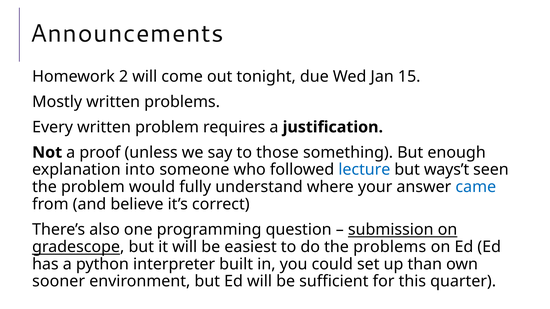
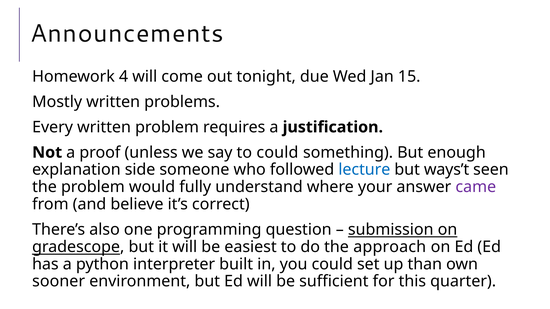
2: 2 -> 4 (124, 77)
to those: those -> could (277, 153)
into: into -> side (140, 170)
came colour: blue -> purple (476, 187)
the problems: problems -> approach (390, 247)
